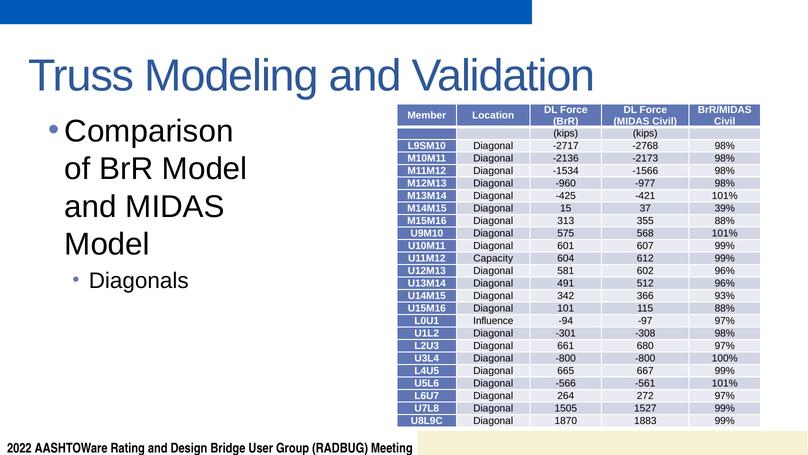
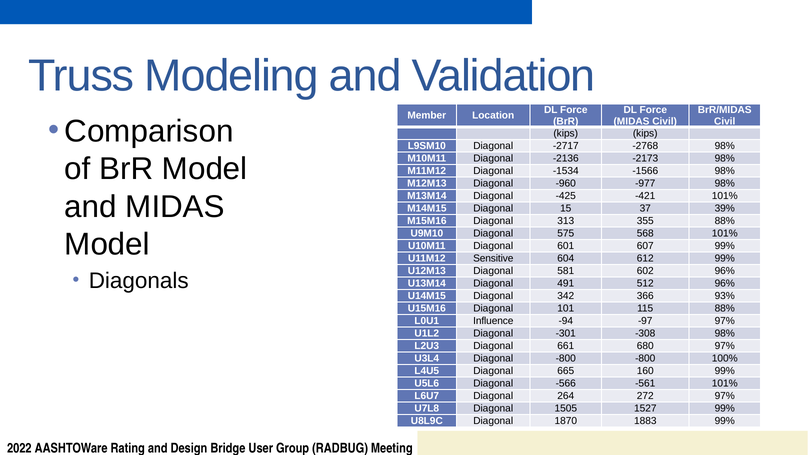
Capacity: Capacity -> Sensitive (493, 258)
667: 667 -> 160 (645, 371)
